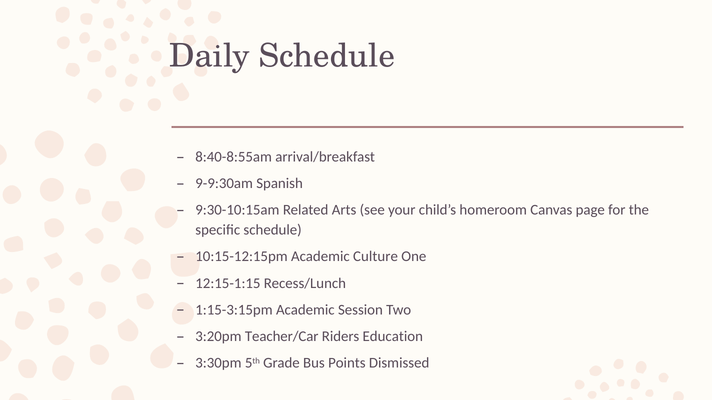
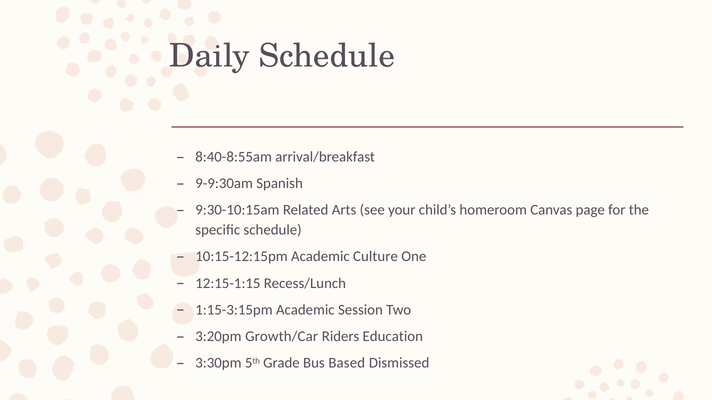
Teacher/Car: Teacher/Car -> Growth/Car (282, 337)
Points: Points -> Based (347, 364)
